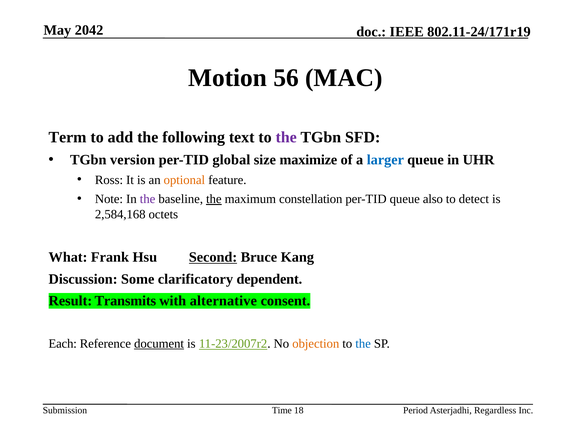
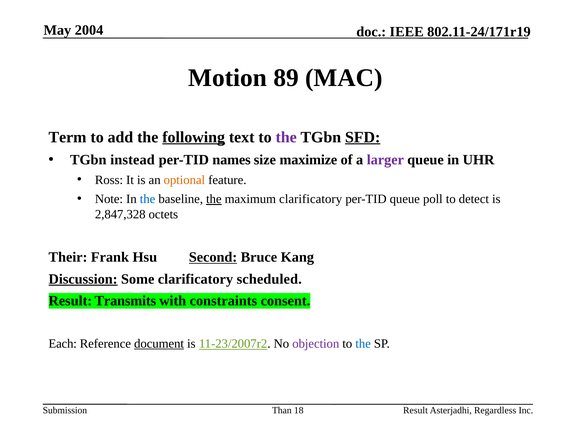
2042: 2042 -> 2004 (89, 30)
56: 56 -> 89 (286, 78)
following underline: none -> present (194, 137)
SFD underline: none -> present (363, 137)
version: version -> instead (133, 160)
global: global -> names (232, 160)
larger colour: blue -> purple (385, 160)
the colour: purple -> blue (148, 199)
maximum constellation: constellation -> clarificatory (311, 199)
also: also -> poll (433, 199)
2,584,168: 2,584,168 -> 2,847,328 (120, 214)
What: What -> Their (68, 257)
Discussion underline: none -> present (83, 279)
dependent: dependent -> scheduled (269, 279)
alternative: alternative -> constraints (223, 301)
objection colour: orange -> purple (316, 344)
Time: Time -> Than (282, 411)
18 Period: Period -> Result (415, 411)
